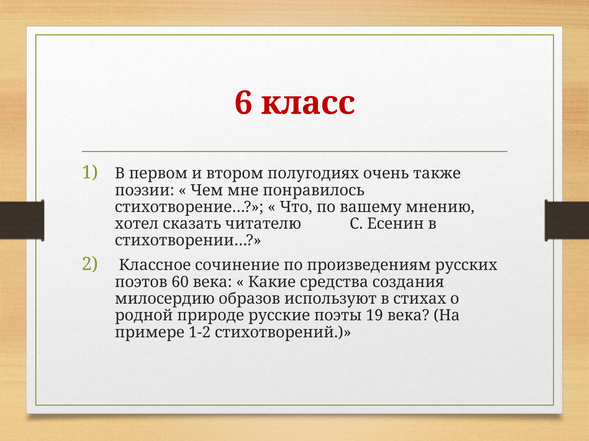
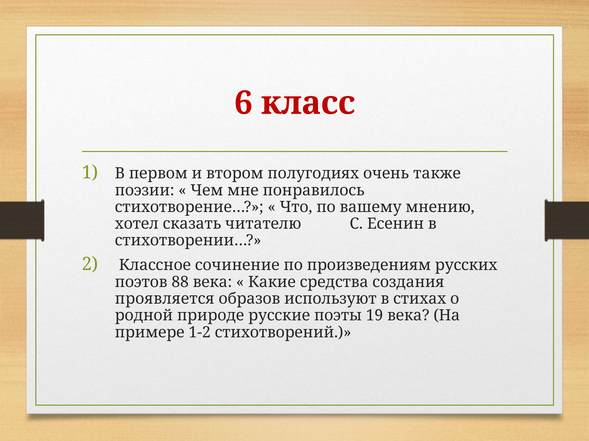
60: 60 -> 88 (180, 282)
милосердию: милосердию -> проявляется (165, 299)
